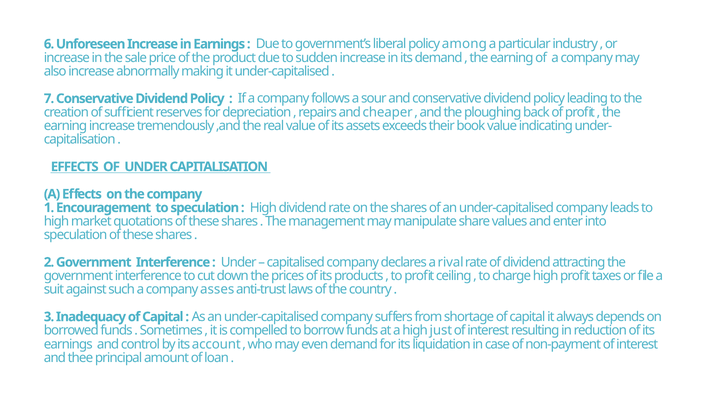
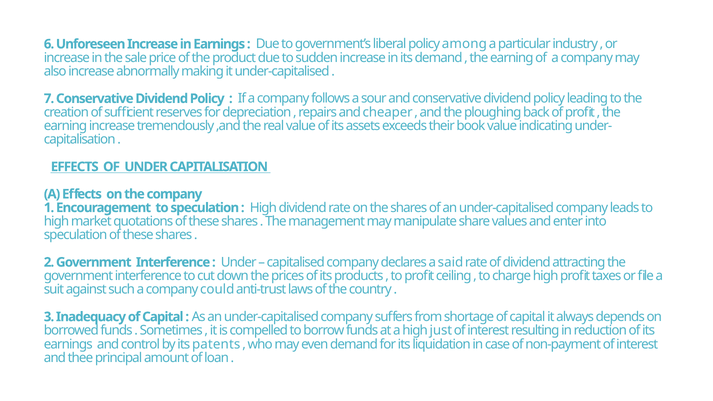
rival: rival -> said (451, 262)
asses: asses -> could (217, 290)
account: account -> patents (216, 344)
